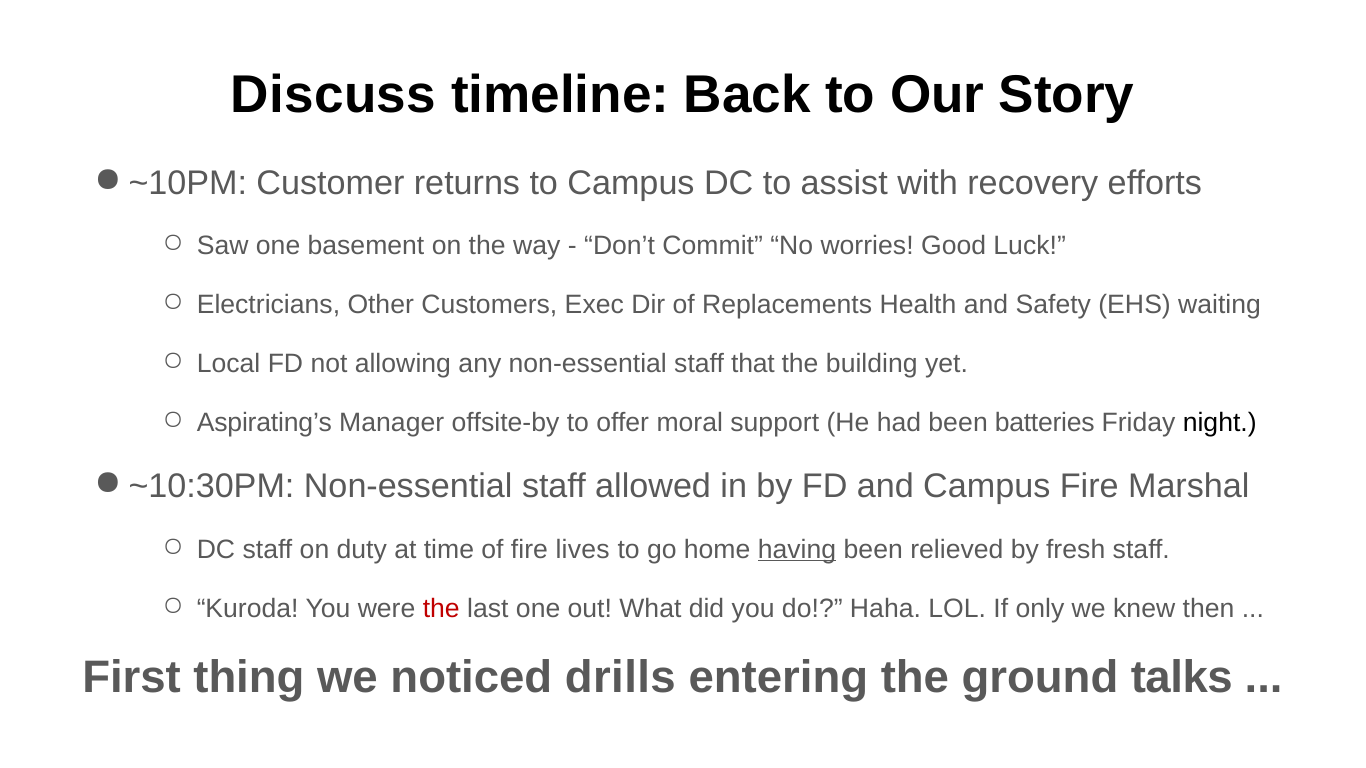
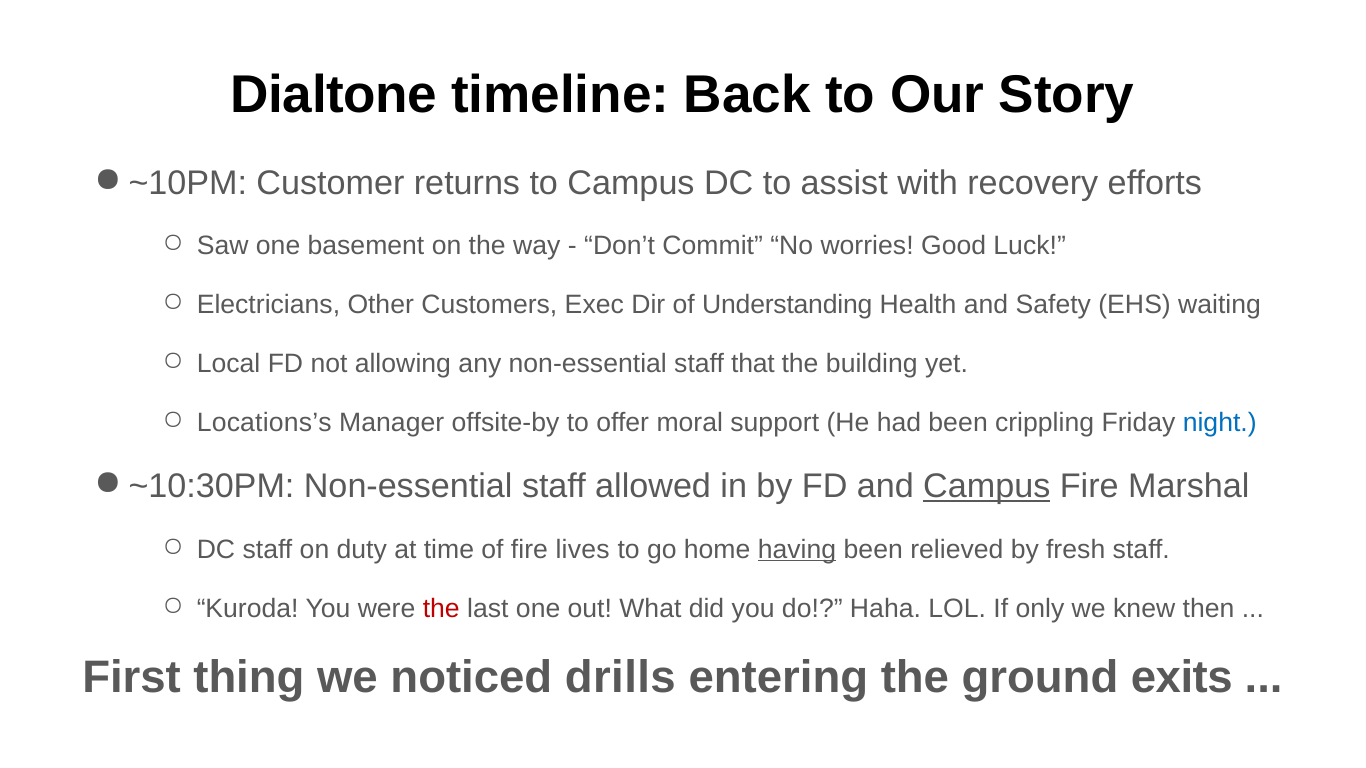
Discuss: Discuss -> Dialtone (334, 95)
Replacements: Replacements -> Understanding (787, 305)
Aspirating’s: Aspirating’s -> Locations’s (264, 423)
batteries: batteries -> crippling (1045, 423)
night colour: black -> blue (1220, 423)
Campus underline: none -> present (987, 486)
talks: talks -> exits (1182, 678)
